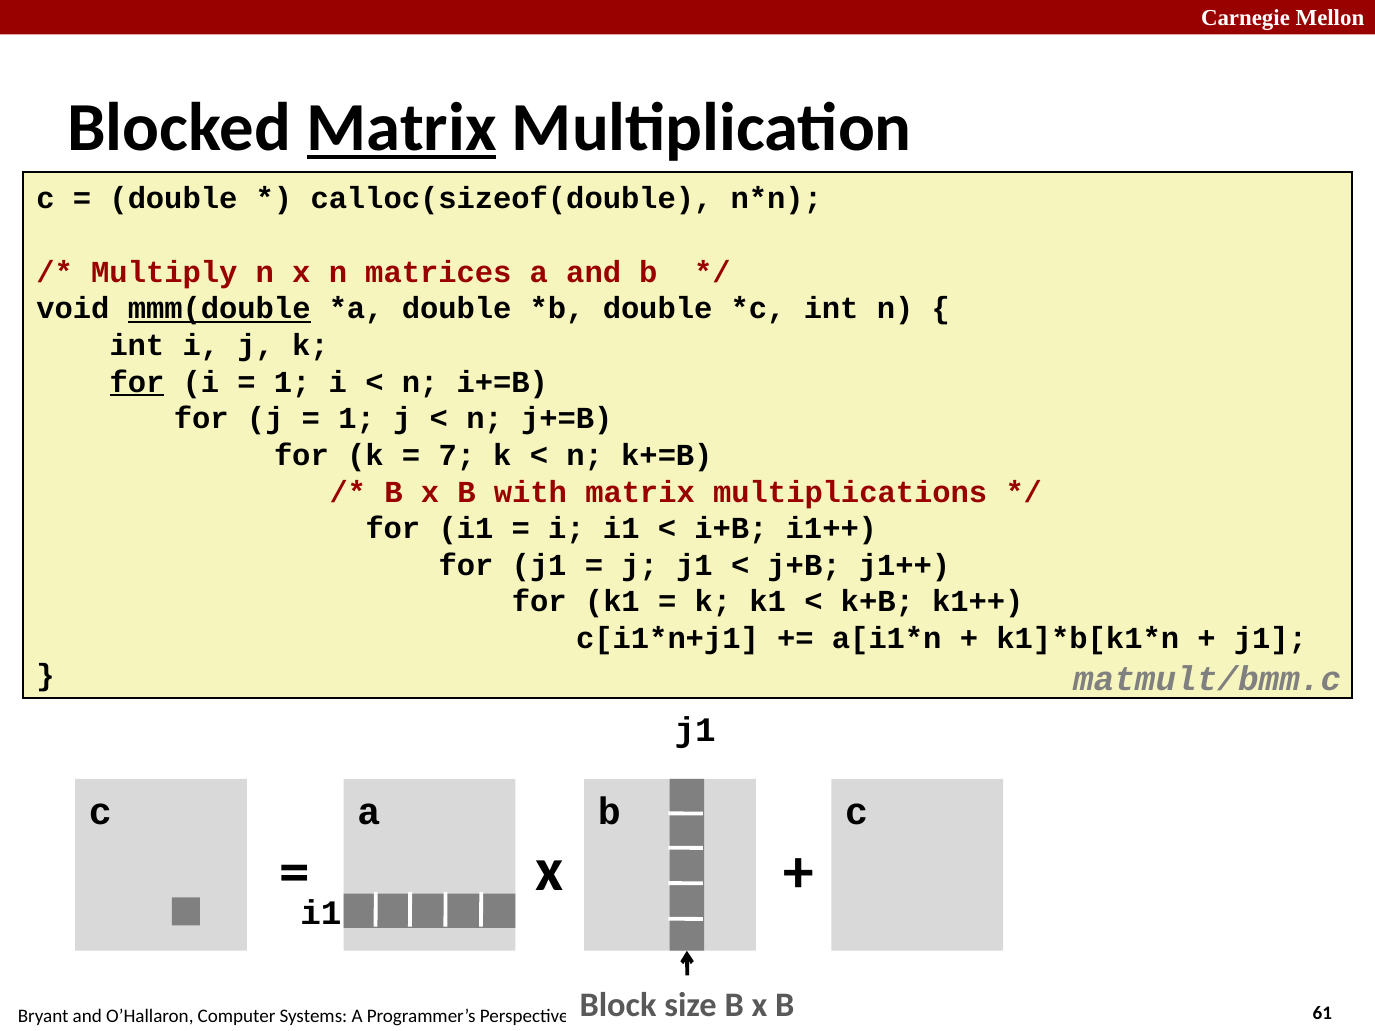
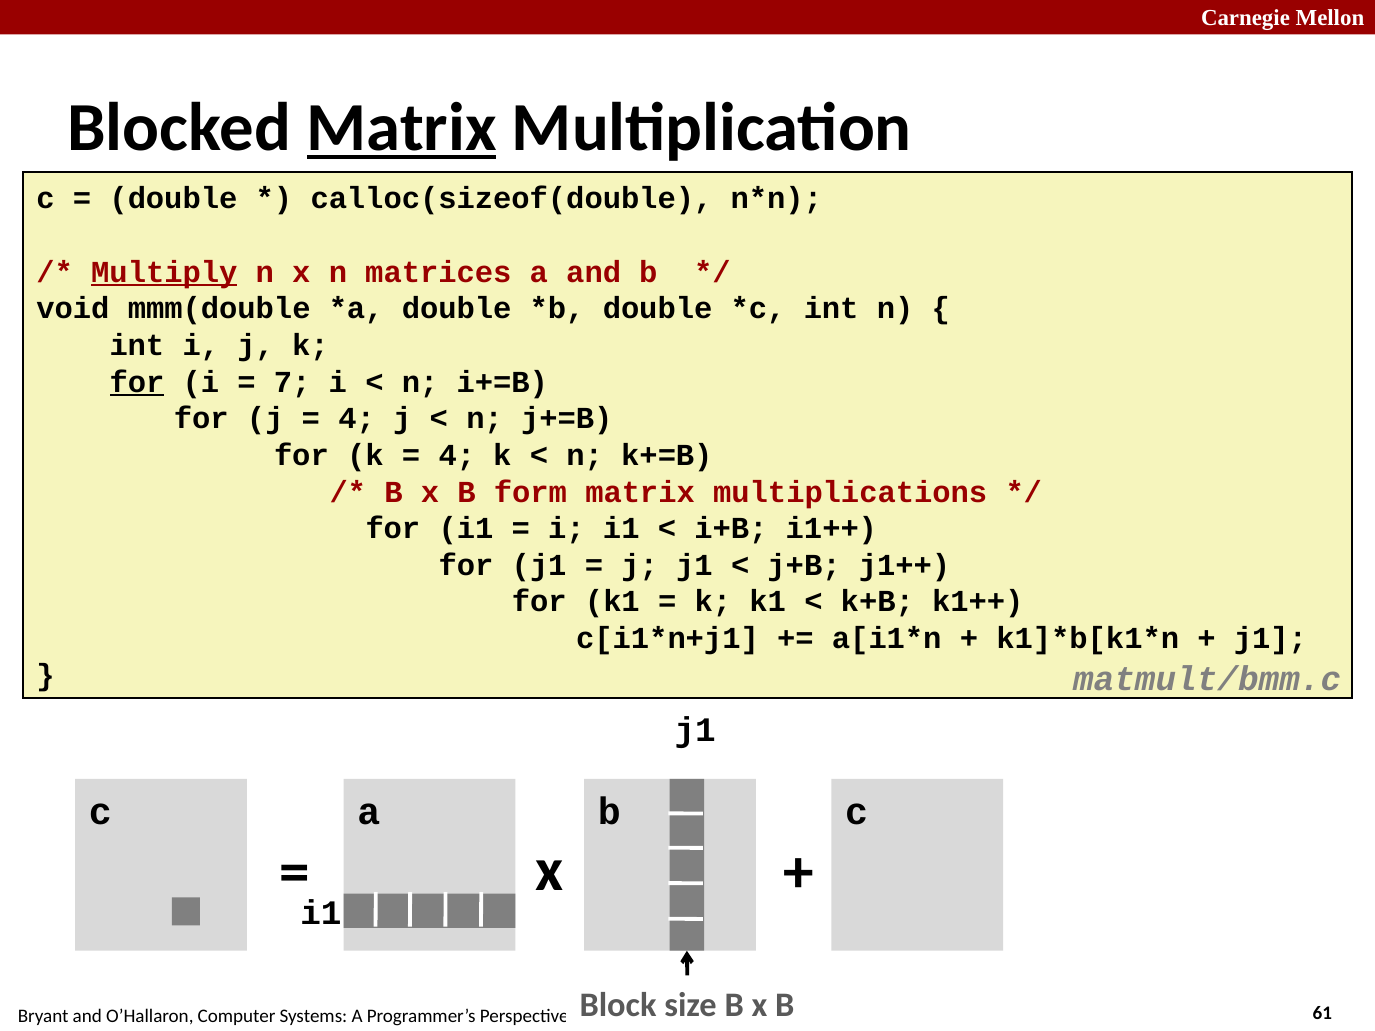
Multiply underline: none -> present (164, 272)
mmm(double underline: present -> none (219, 309)
1: 1 -> 7 (292, 382)
1: 1 -> 4 (357, 419)
7: 7 -> 4 (457, 455)
with: with -> form (530, 492)
